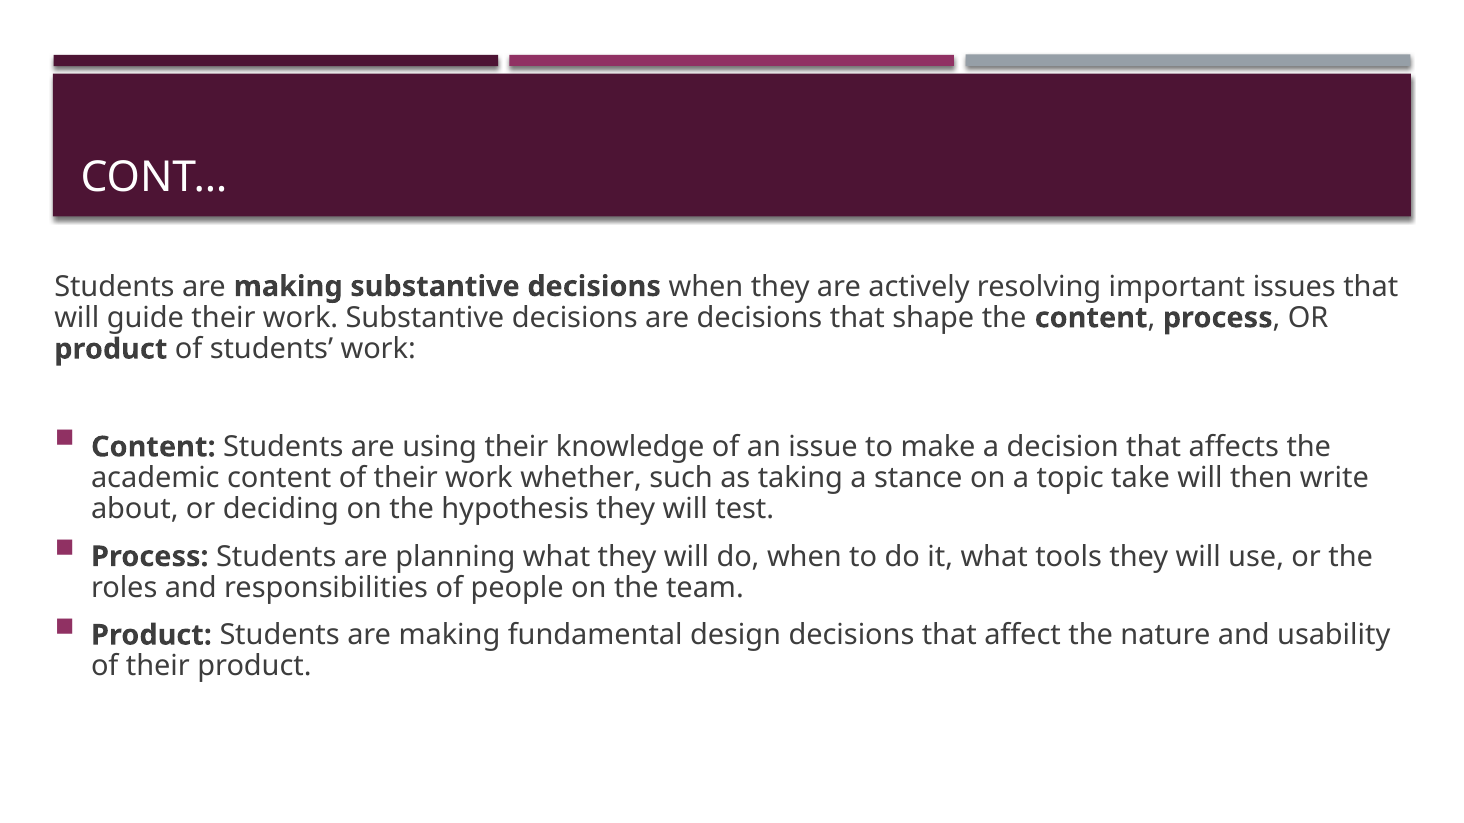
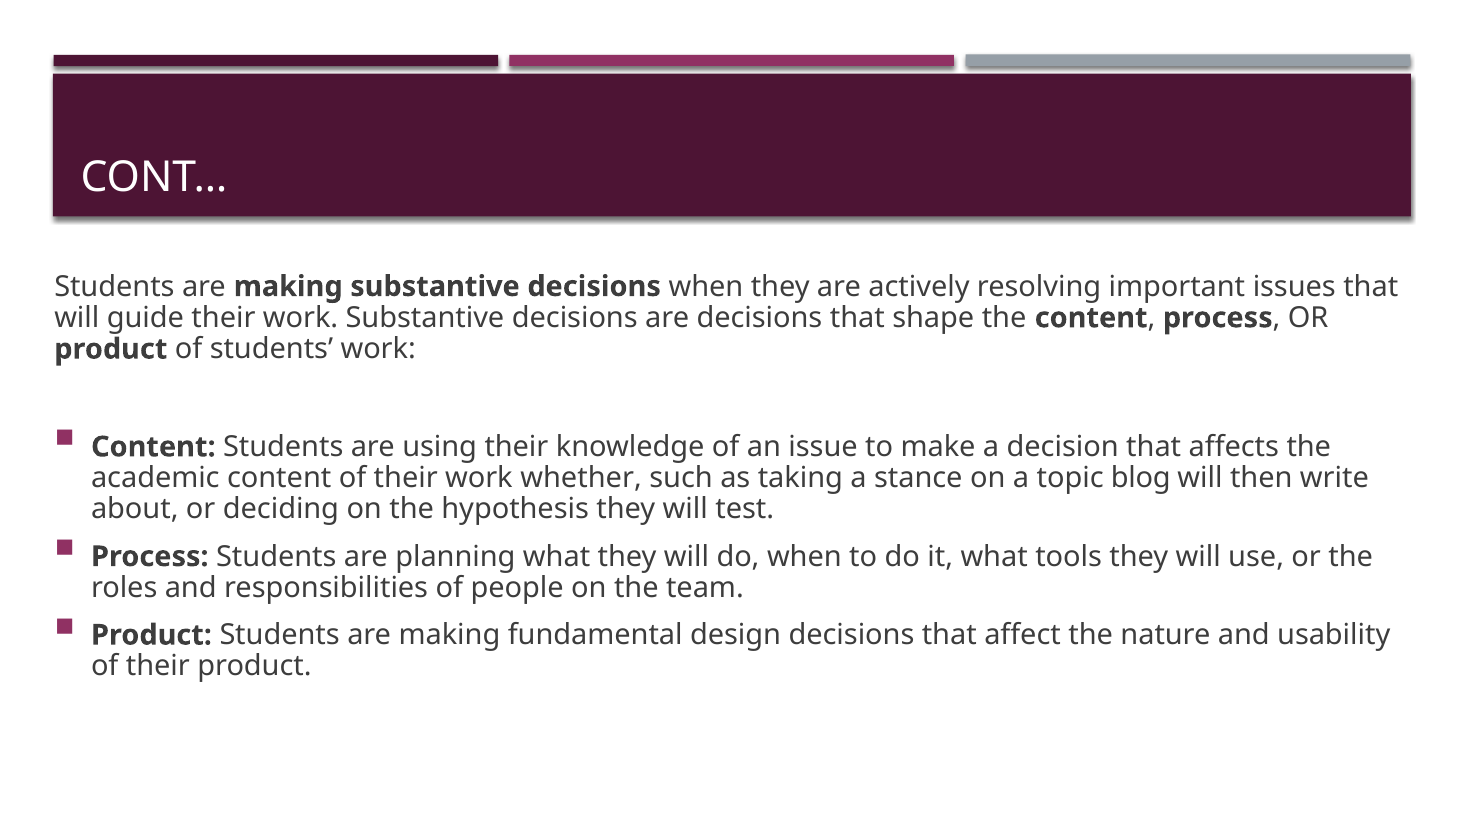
take: take -> blog (1141, 478)
